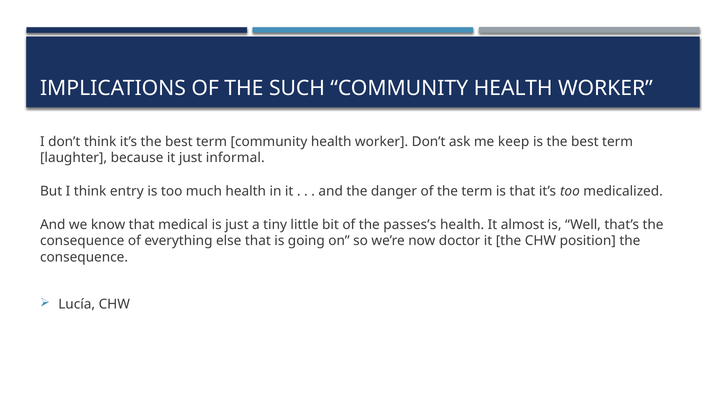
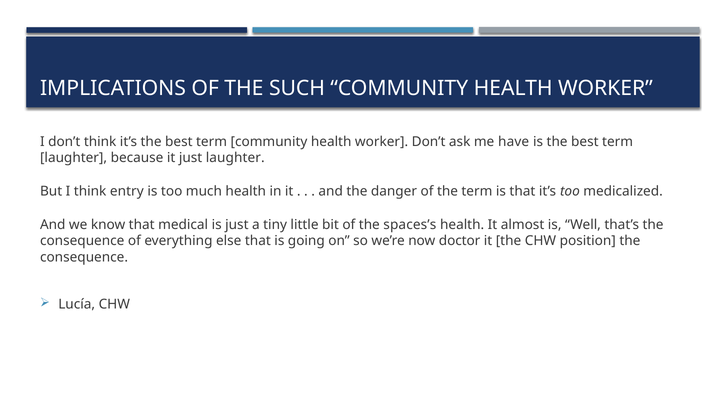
keep: keep -> have (514, 142)
just informal: informal -> laughter (235, 158)
passes’s: passes’s -> spaces’s (410, 225)
